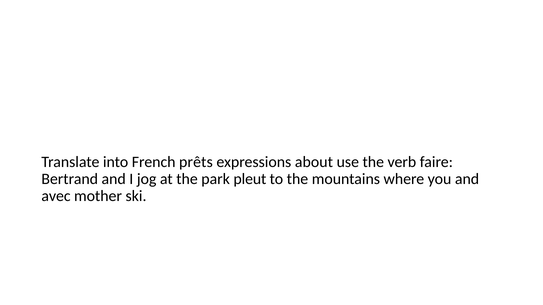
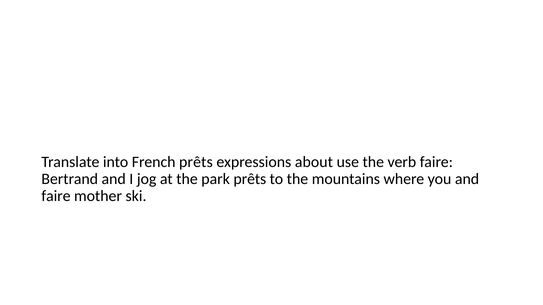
park pleut: pleut -> prêts (250, 179)
avec: avec -> faire (56, 196)
